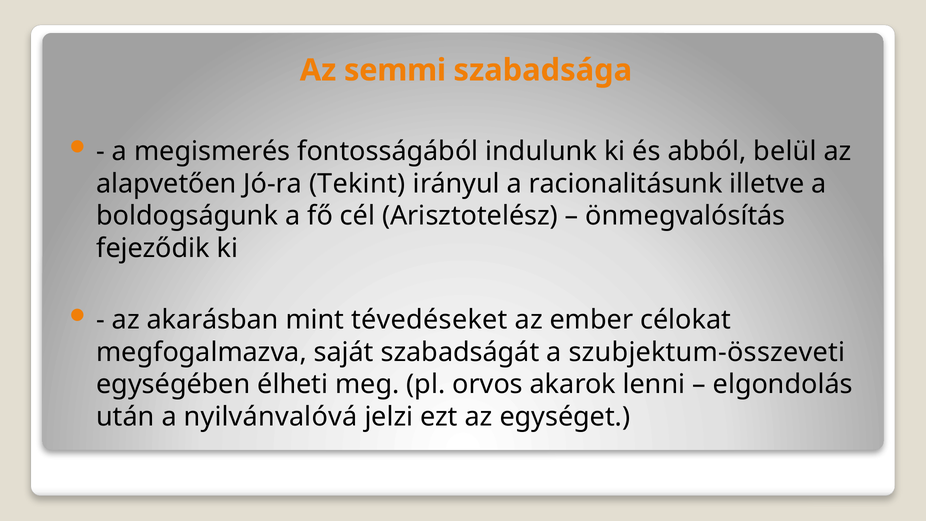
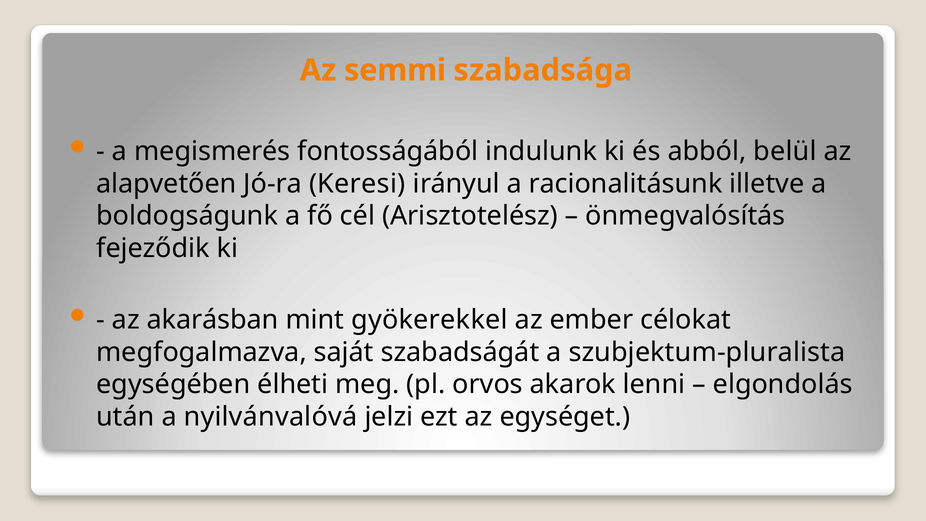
Tekint: Tekint -> Keresi (357, 184)
tévedéseket: tévedéseket -> gyökerekkel (430, 320)
szubjektum-összeveti: szubjektum-összeveti -> szubjektum-pluralista (707, 352)
